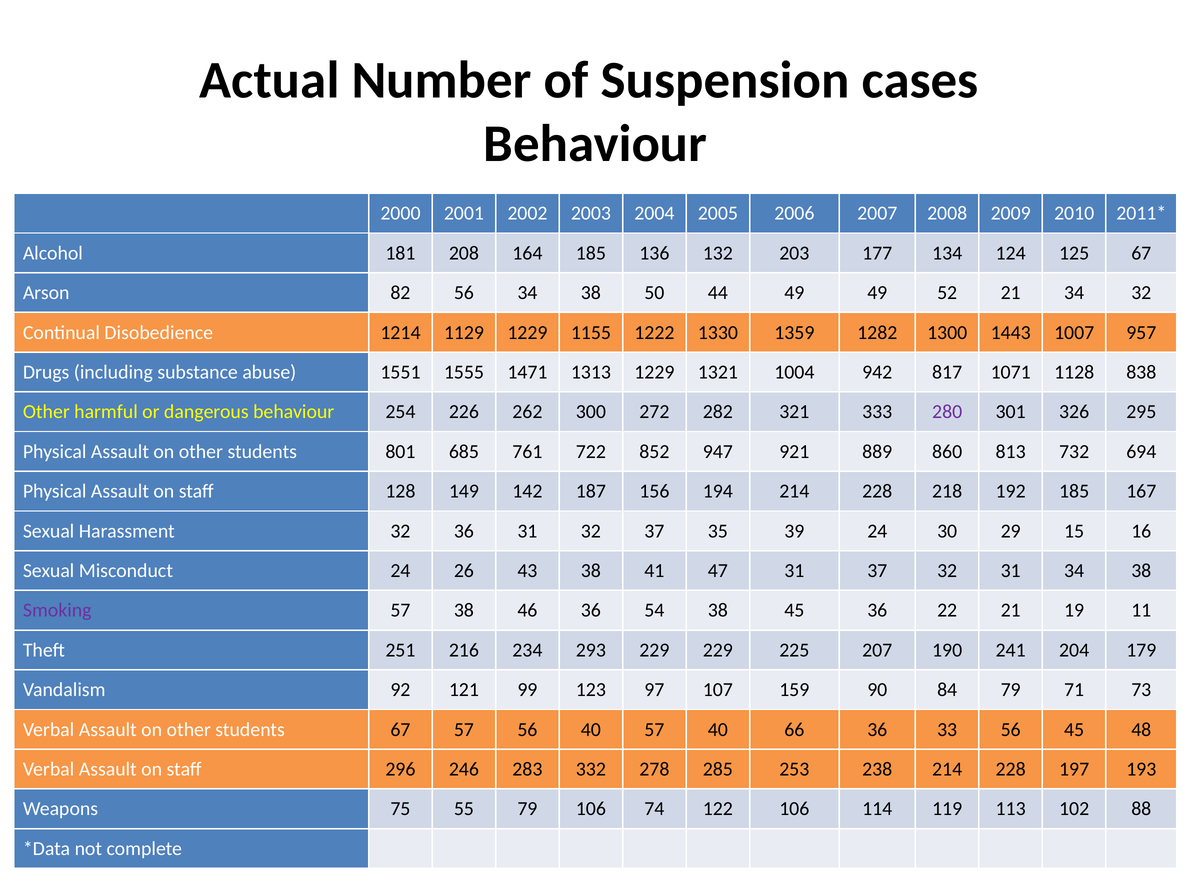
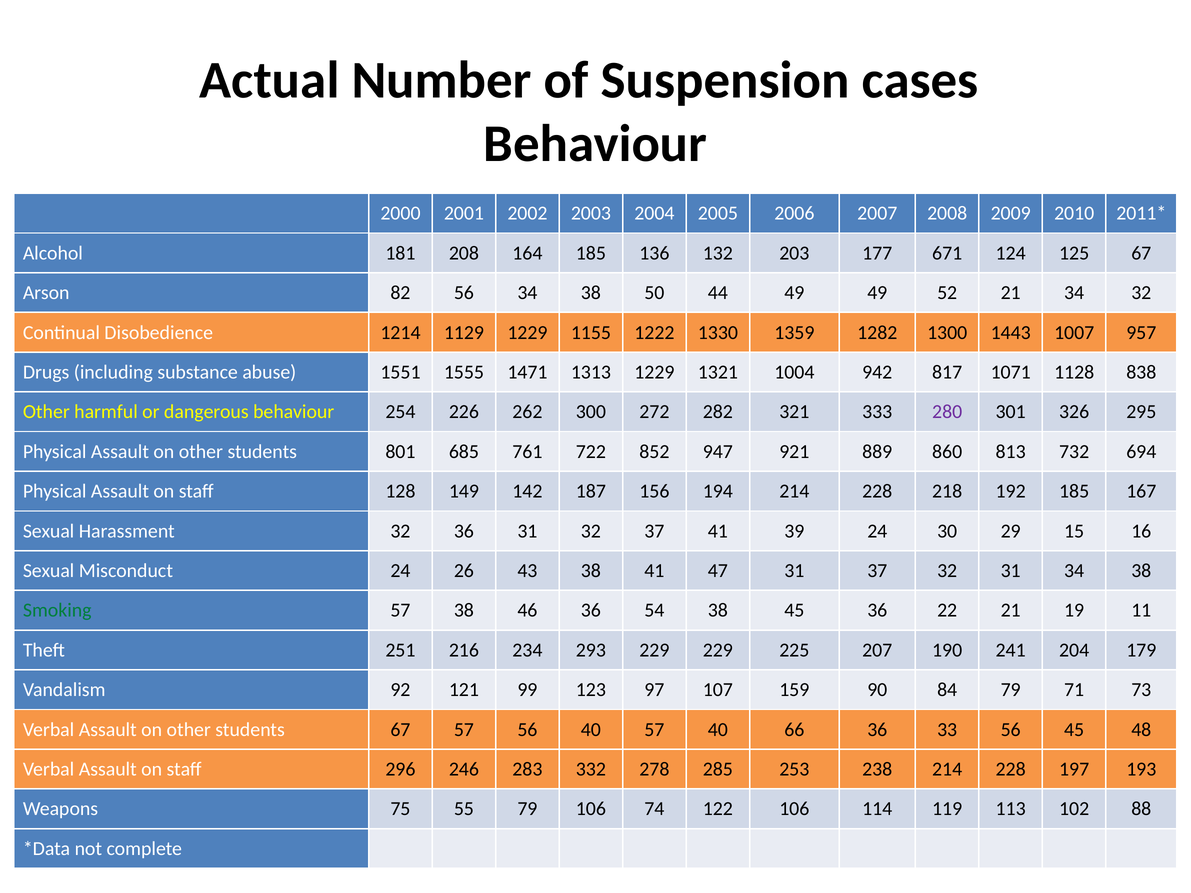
134: 134 -> 671 (947, 253)
37 35: 35 -> 41 (718, 531)
Smoking colour: purple -> green (57, 611)
